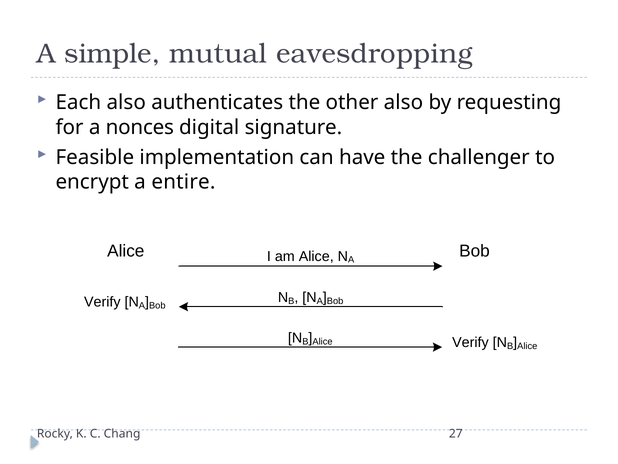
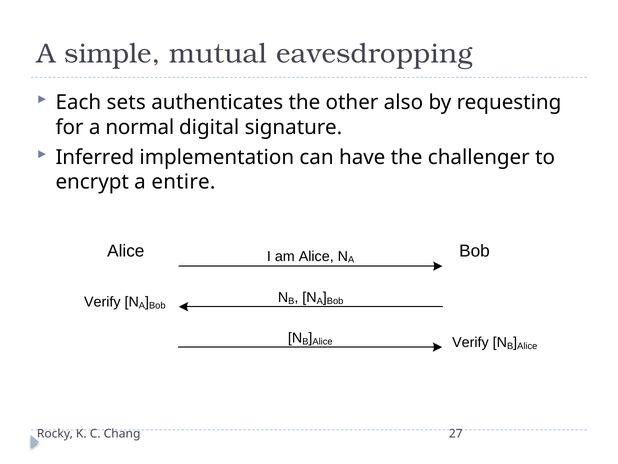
Each also: also -> sets (126, 103)
nonces: nonces -> normal (140, 127)
Feasible: Feasible -> Inferred (95, 157)
